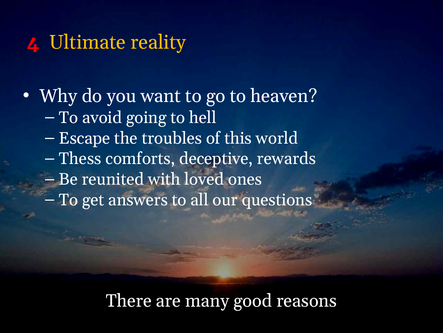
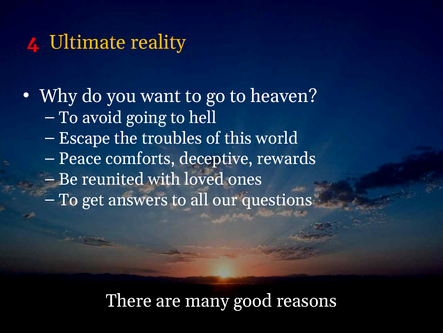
Thess: Thess -> Peace (80, 158)
